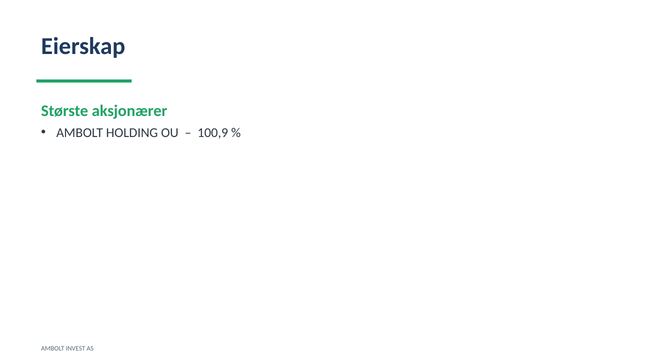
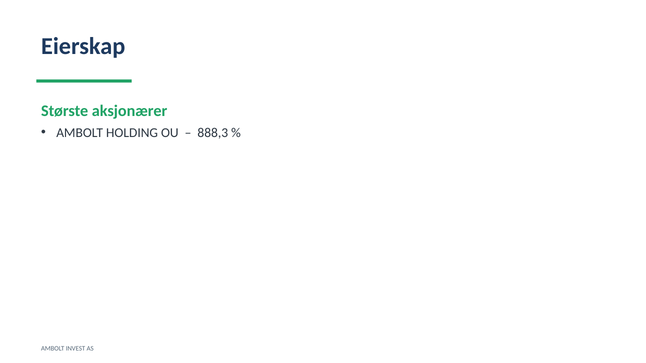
100,9: 100,9 -> 888,3 (213, 133)
